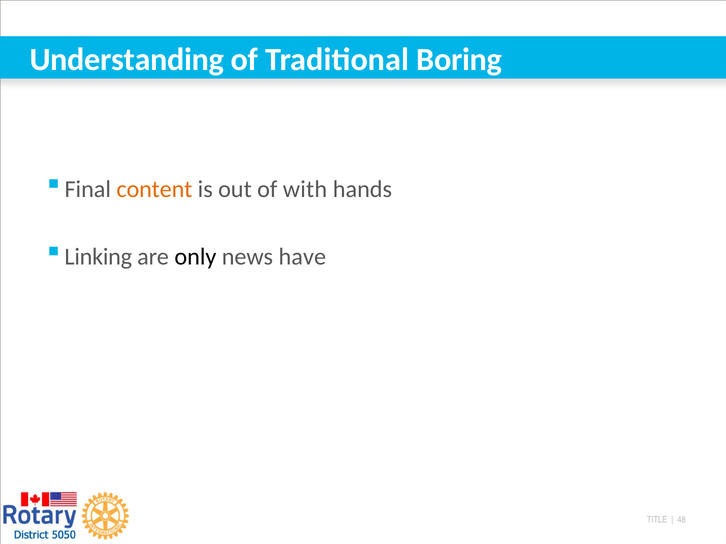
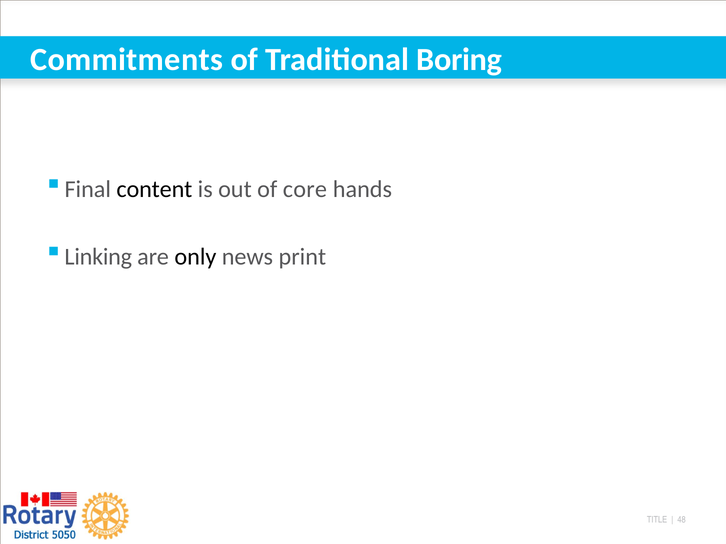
Understanding: Understanding -> Commitments (127, 60)
content colour: orange -> black (154, 189)
with: with -> core (305, 189)
have: have -> print (302, 257)
